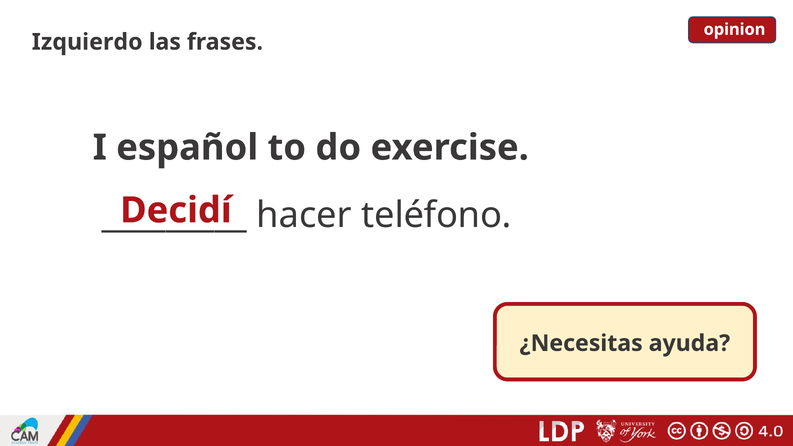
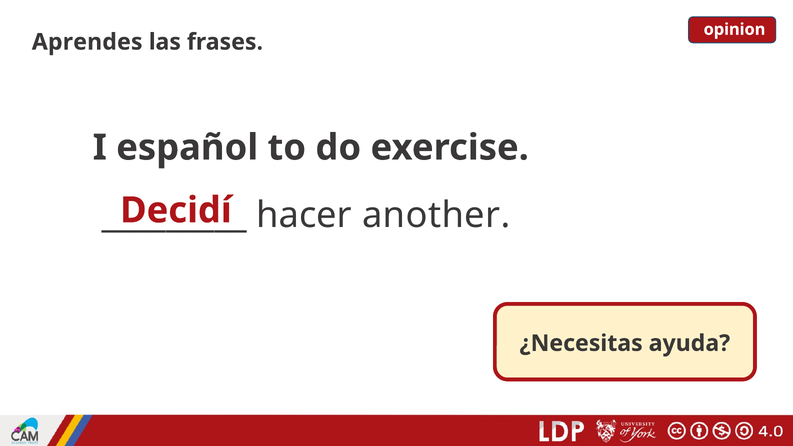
Izquierdo: Izquierdo -> Aprendes (87, 42)
teléfono: teléfono -> another (436, 215)
